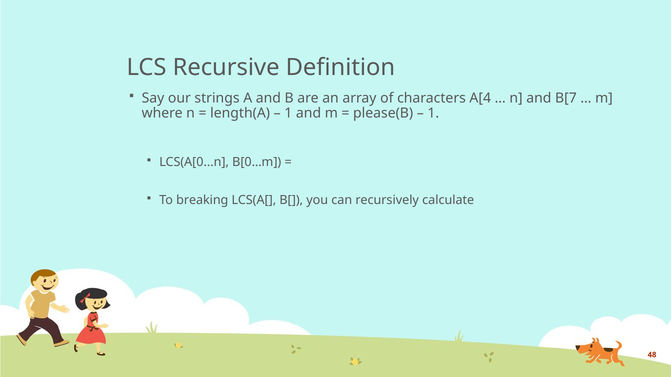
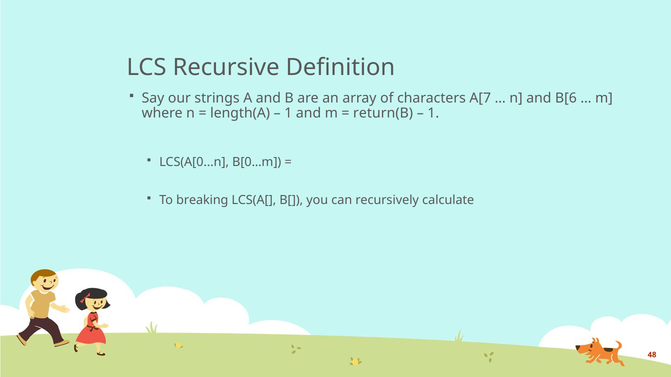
A[4: A[4 -> A[7 (480, 98)
B[7: B[7 -> B[6 (566, 98)
please(B: please(B -> return(B (383, 113)
